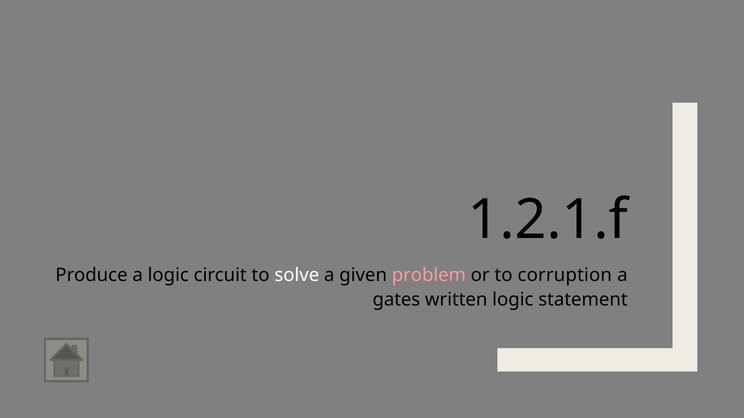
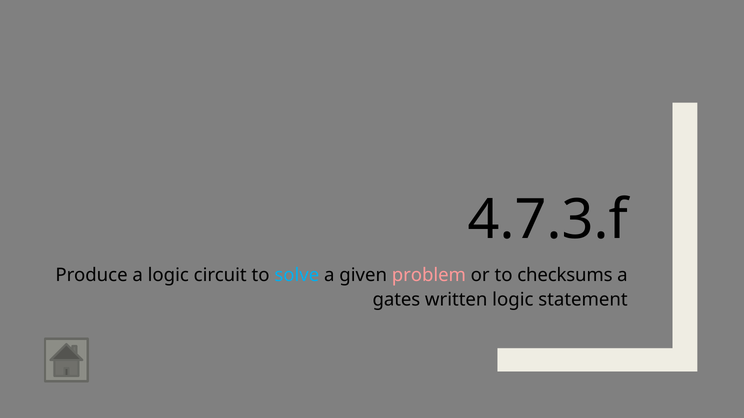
1.2.1.f: 1.2.1.f -> 4.7.3.f (548, 220)
solve colour: white -> light blue (297, 275)
corruption: corruption -> checksums (565, 275)
